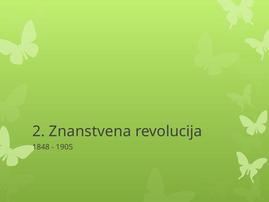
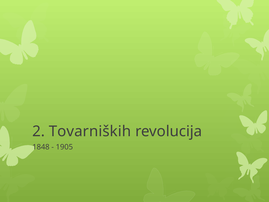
Znanstvena: Znanstvena -> Tovarniških (90, 131)
